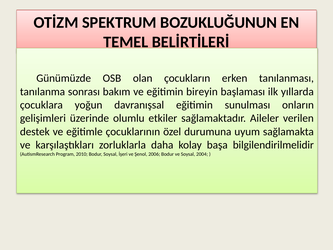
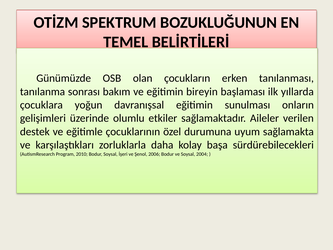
bilgilendirilmelidir: bilgilendirilmelidir -> sürdürebilecekleri (273, 145)
